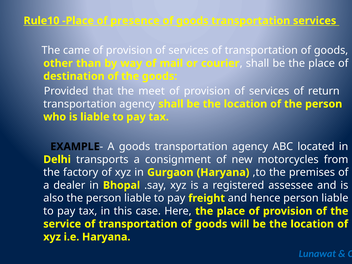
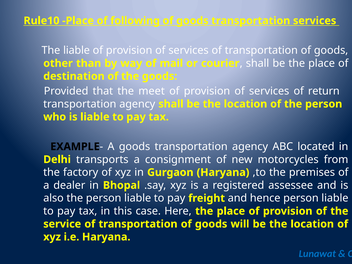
presence: presence -> following (135, 21)
The came: came -> liable (77, 50)
